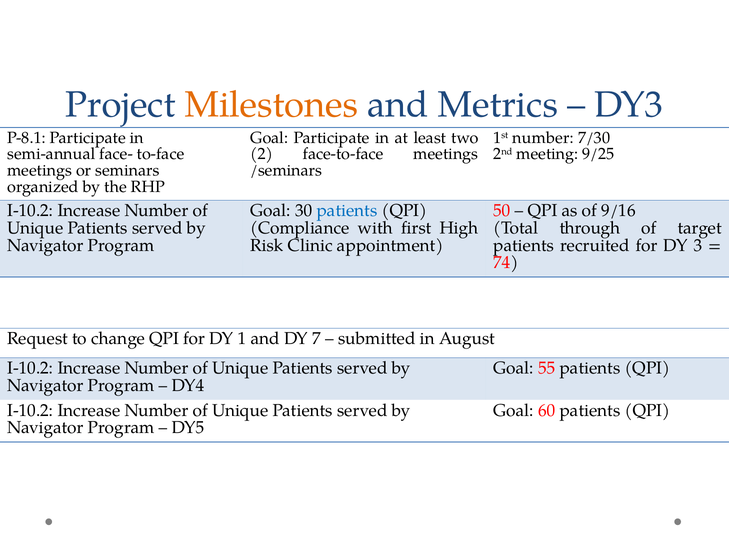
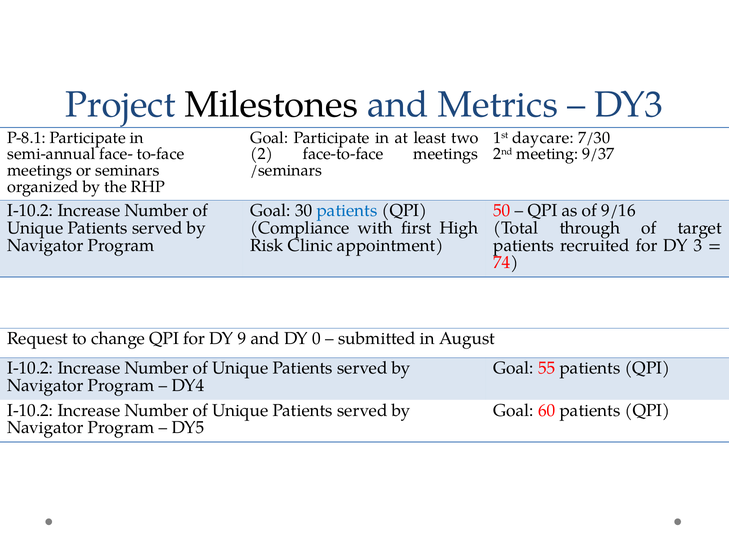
Milestones colour: orange -> black (271, 105)
1st number: number -> daycare (543, 138)
9/25: 9/25 -> 9/37 (598, 154)
1: 1 -> 9 (242, 339)
7: 7 -> 0 (317, 339)
